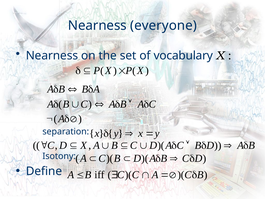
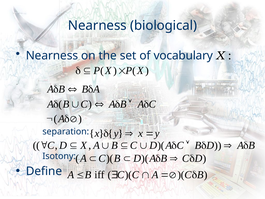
everyone: everyone -> biological (164, 25)
